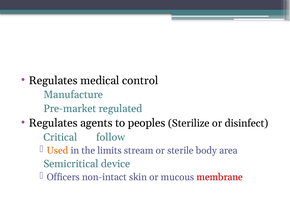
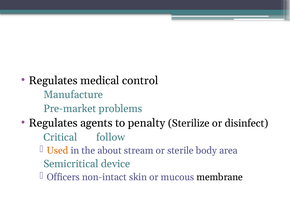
regulated: regulated -> problems (120, 108)
peoples: peoples -> penalty (147, 123)
limits: limits -> about (110, 150)
membrane colour: red -> black (220, 177)
